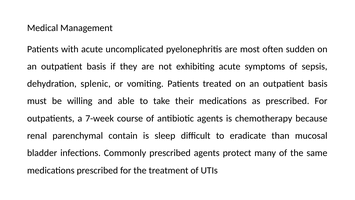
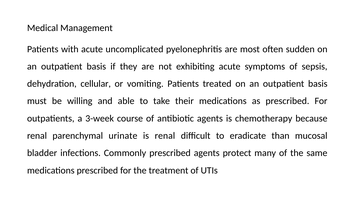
splenic: splenic -> cellular (96, 84)
7-week: 7-week -> 3-week (100, 118)
contain: contain -> urinate (123, 135)
is sleep: sleep -> renal (165, 135)
